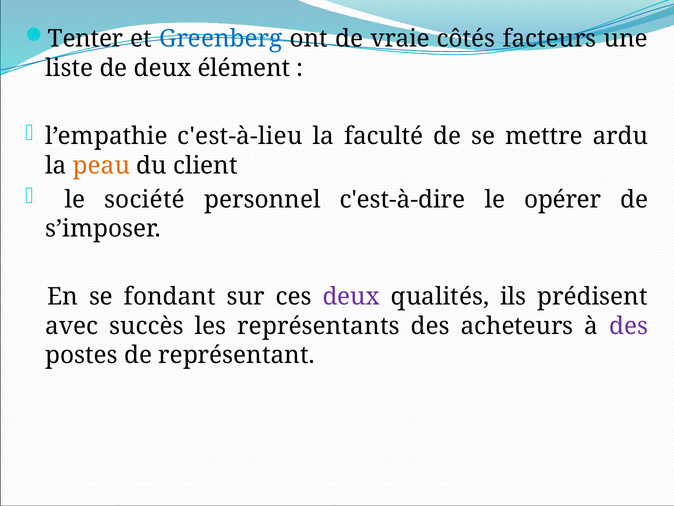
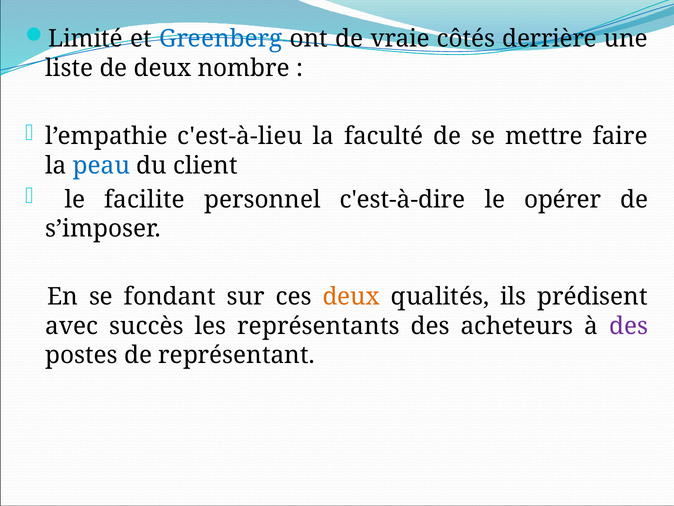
Tenter: Tenter -> Limité (86, 39)
facteurs: facteurs -> derrière (550, 39)
élément: élément -> nombre (244, 68)
ardu: ardu -> faire (620, 136)
peau colour: orange -> blue (101, 165)
société: société -> facilite (145, 199)
deux colour: purple -> orange (351, 297)
